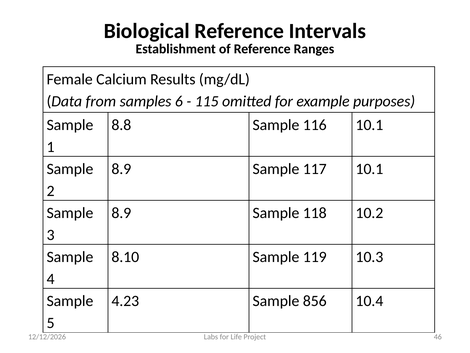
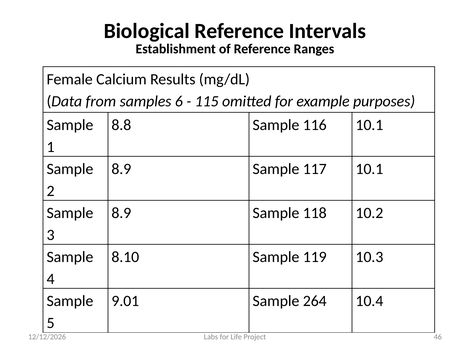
4.23: 4.23 -> 9.01 (125, 301)
856: 856 -> 264 (315, 301)
